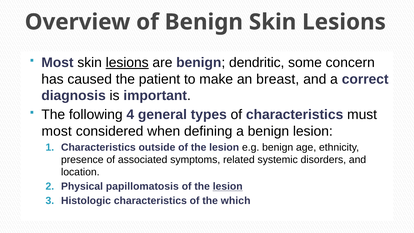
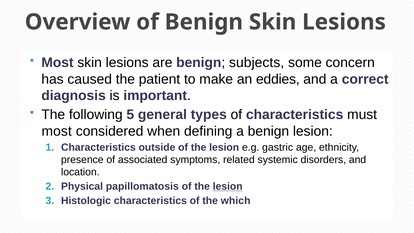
lesions underline: present -> none (127, 63)
dendritic: dendritic -> subjects (257, 63)
breast: breast -> eddies (278, 79)
4: 4 -> 5 (130, 115)
e.g benign: benign -> gastric (278, 147)
